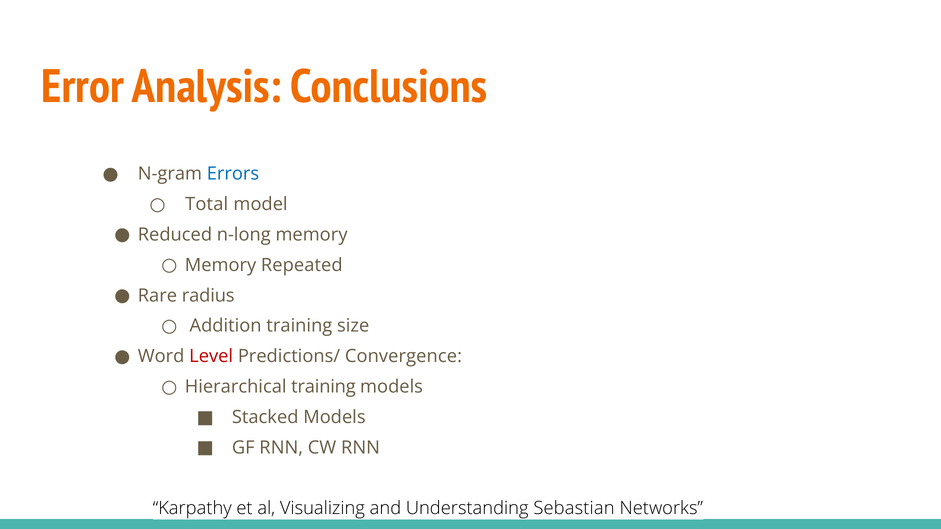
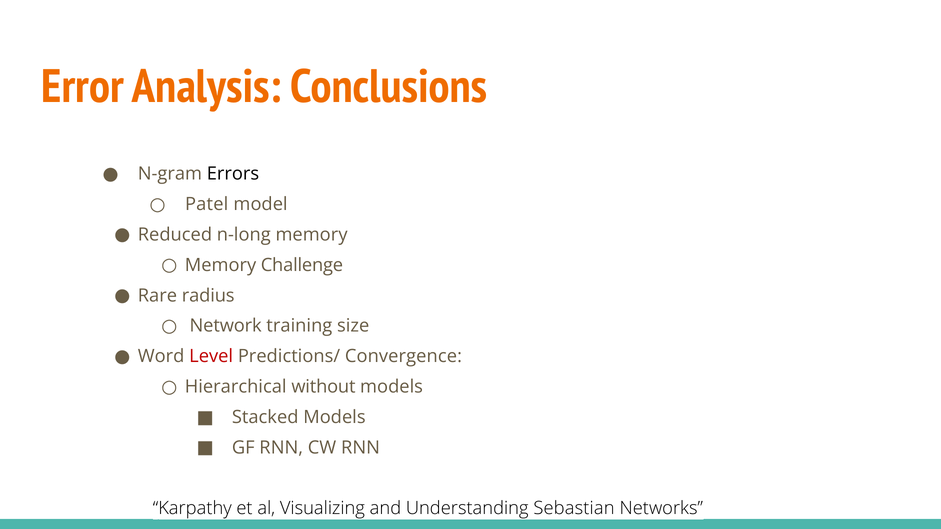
Errors colour: blue -> black (233, 174)
Total: Total -> Patel (207, 204)
Repeated: Repeated -> Challenge (302, 265)
Addition: Addition -> Network (226, 326)
Hierarchical training: training -> without (323, 387)
